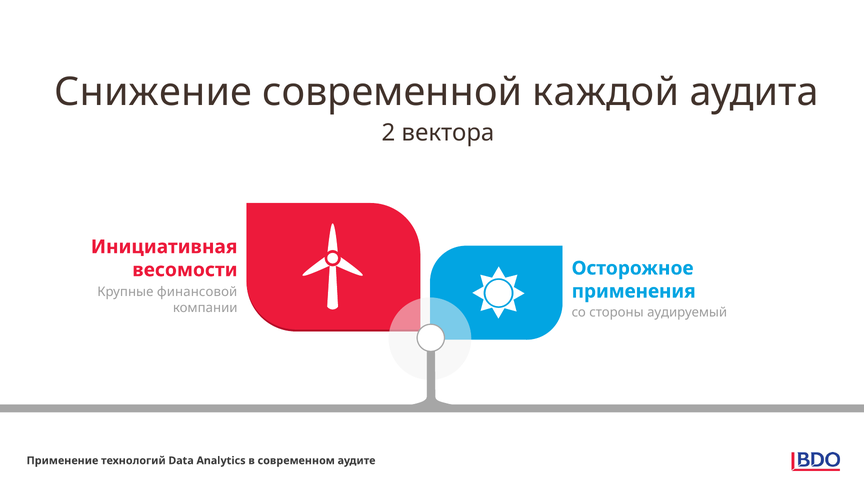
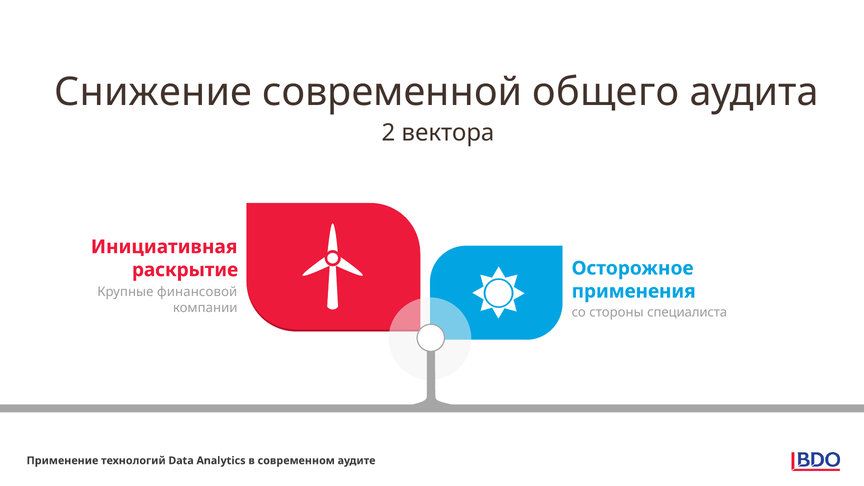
каждой: каждой -> общего (606, 92)
весомости: весомости -> раскрытие (185, 270)
аудируемый: аудируемый -> специалиста (687, 313)
